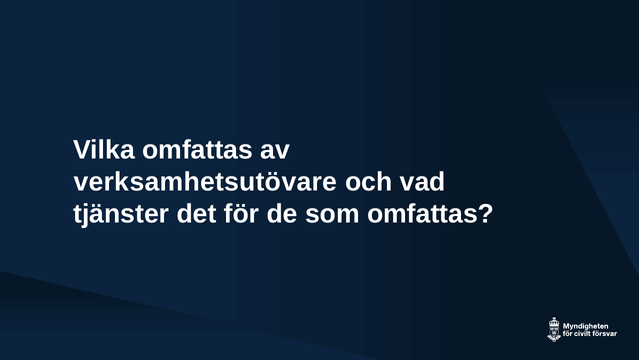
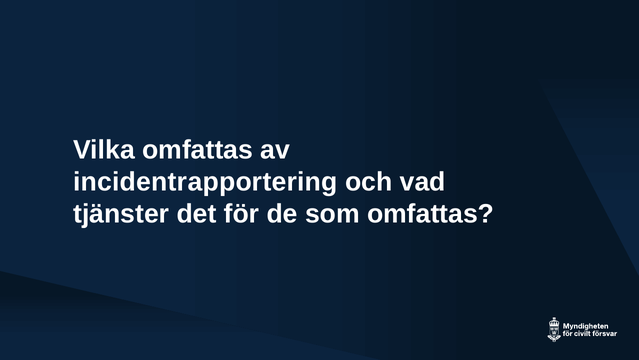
verksamhetsutövare: verksamhetsutövare -> incidentrapportering (205, 182)
